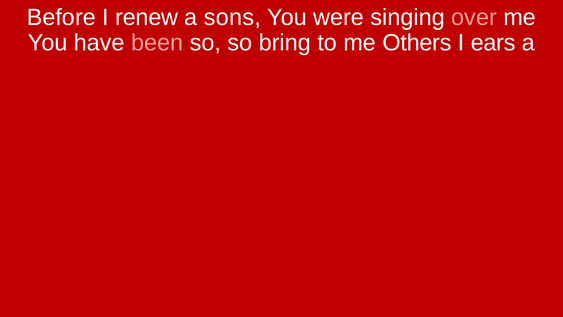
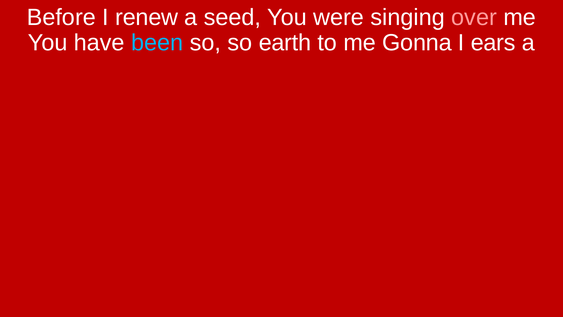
sons: sons -> seed (232, 17)
been colour: pink -> light blue (157, 43)
bring: bring -> earth (285, 43)
Others: Others -> Gonna (417, 43)
